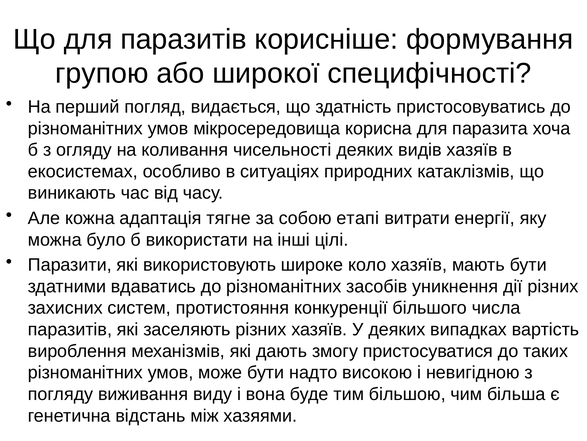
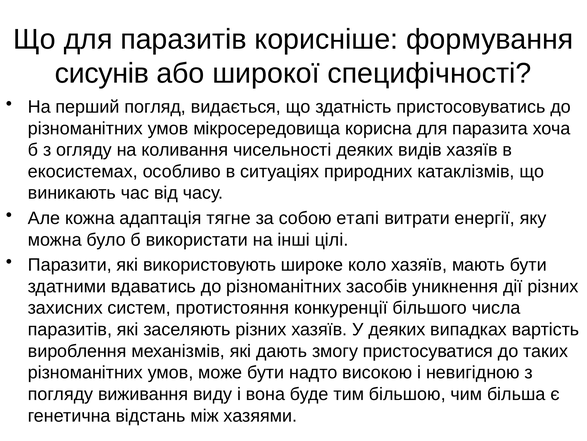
групою: групою -> сисунів (102, 73)
